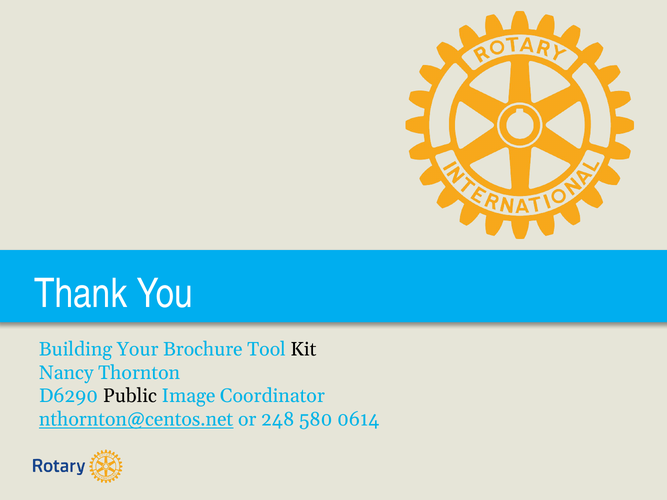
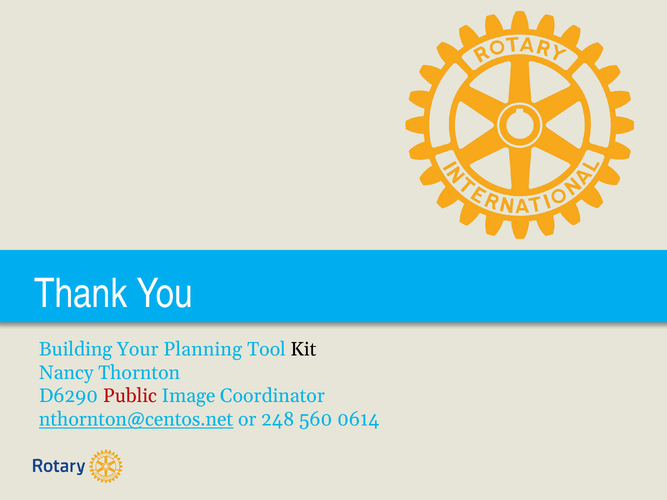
Brochure: Brochure -> Planning (203, 349)
Public colour: black -> red (130, 396)
580: 580 -> 560 (316, 419)
